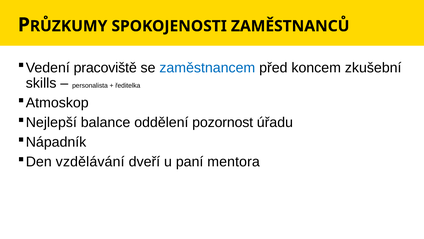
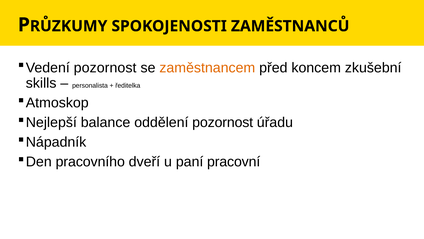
pracoviště: pracoviště -> pozornost (105, 68)
zaměstnancem colour: blue -> orange (207, 68)
vzdělávání: vzdělávání -> pracovního (90, 162)
mentora: mentora -> pracovní (234, 162)
